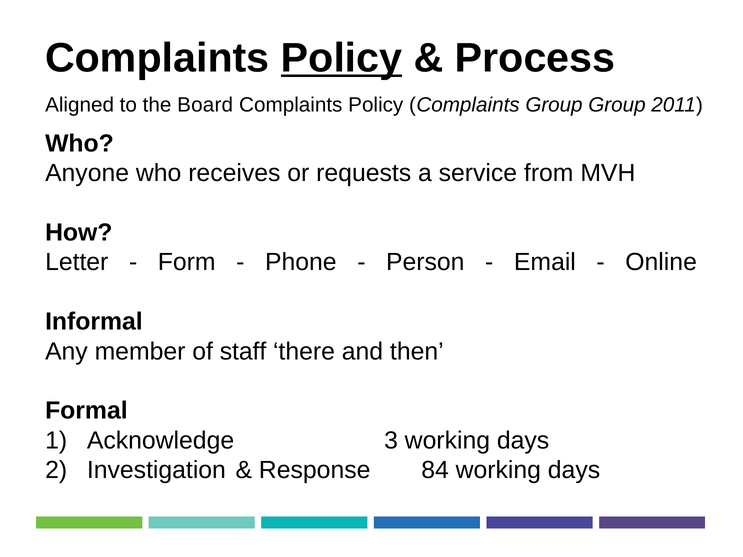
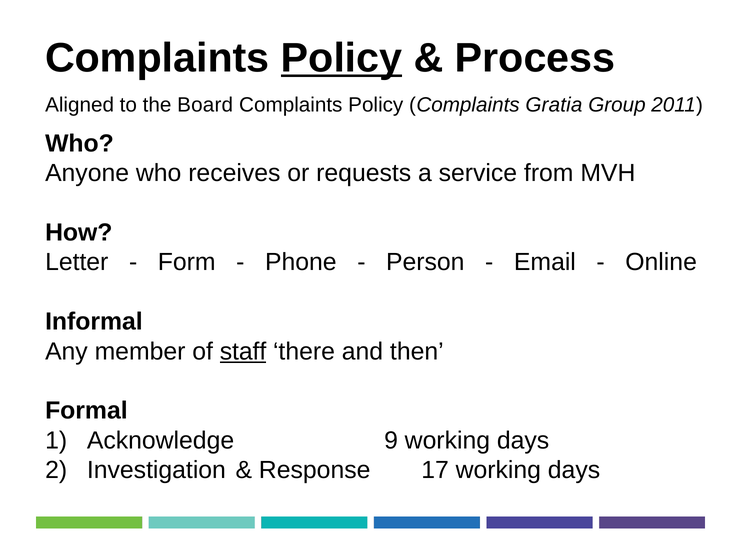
Complaints Group: Group -> Gratia (554, 105)
staff underline: none -> present (243, 352)
3: 3 -> 9 (391, 441)
84: 84 -> 17 (435, 470)
